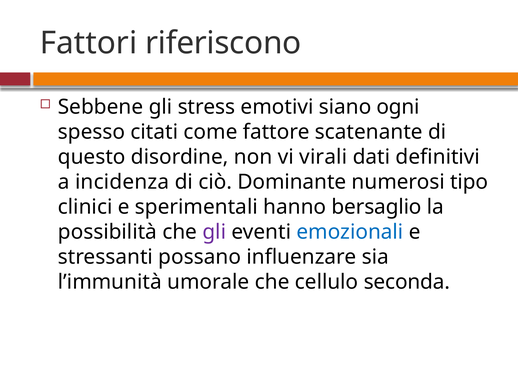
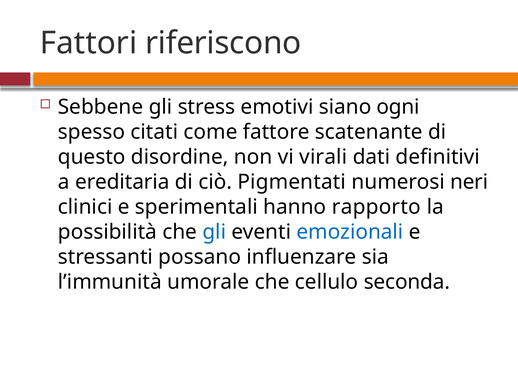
incidenza: incidenza -> ereditaria (122, 182)
Dominante: Dominante -> Pigmentati (292, 182)
tipo: tipo -> neri (469, 182)
bersaglio: bersaglio -> rapporto (376, 207)
gli colour: purple -> blue (214, 232)
